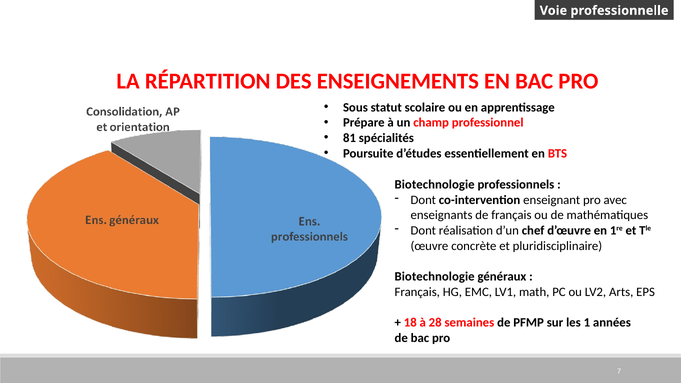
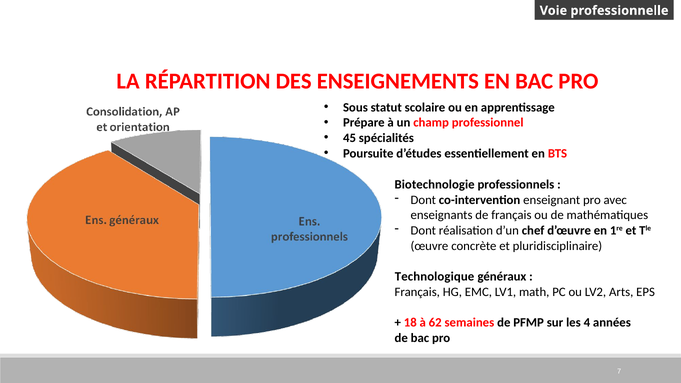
81: 81 -> 45 (350, 138)
Biotechnologie: Biotechnologie -> Technologique (435, 277)
28: 28 -> 62 (435, 323)
1: 1 -> 4 (587, 323)
